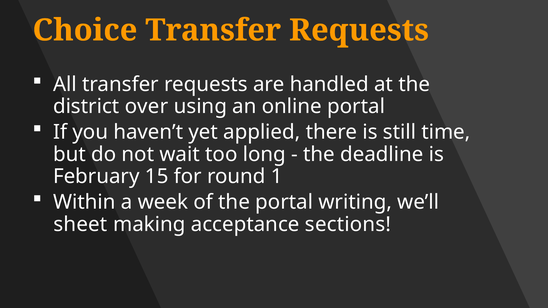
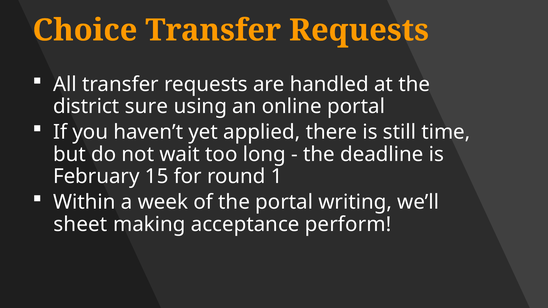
over: over -> sure (146, 107)
sections: sections -> perform (348, 224)
